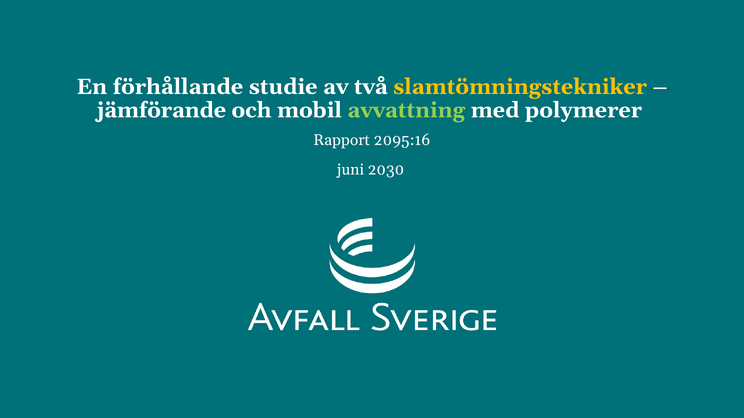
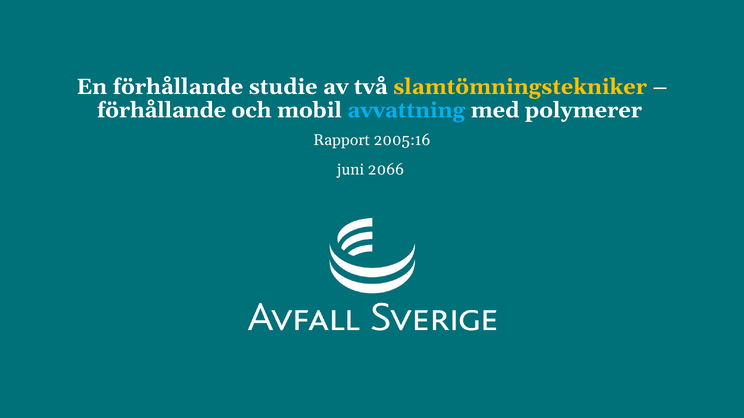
jämförande: jämförande -> förhållande (161, 110)
avvattning colour: light green -> light blue (406, 110)
2095:16: 2095:16 -> 2005:16 (402, 140)
2030: 2030 -> 2066 (386, 170)
